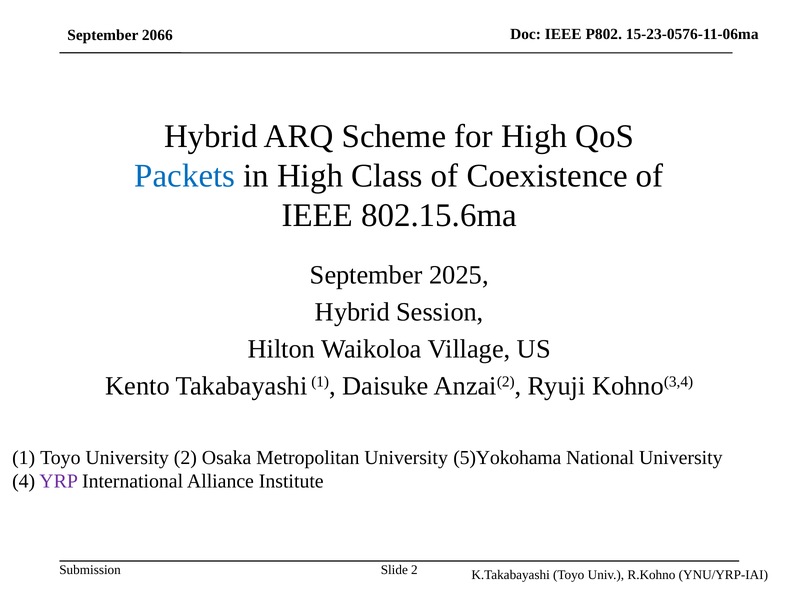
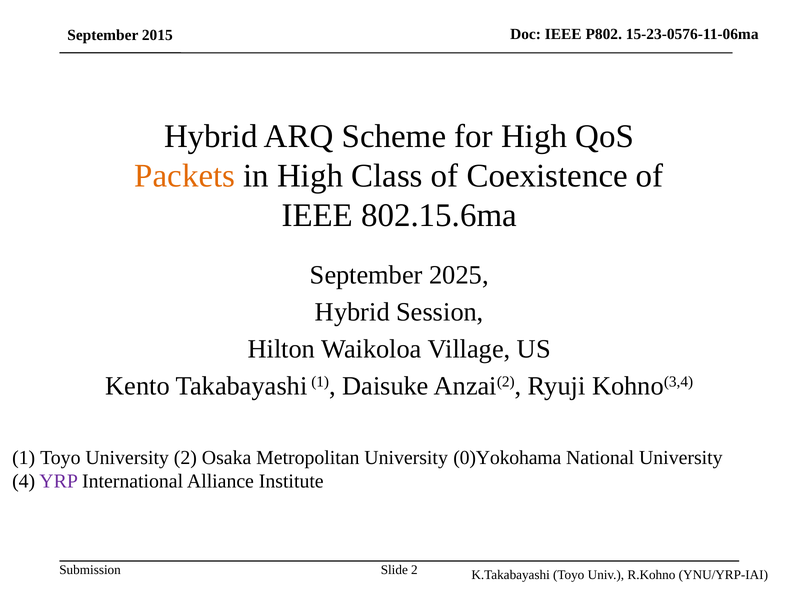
2066: 2066 -> 2015 (157, 35)
Packets colour: blue -> orange (185, 176)
5)Yokohama: 5)Yokohama -> 0)Yokohama (507, 458)
